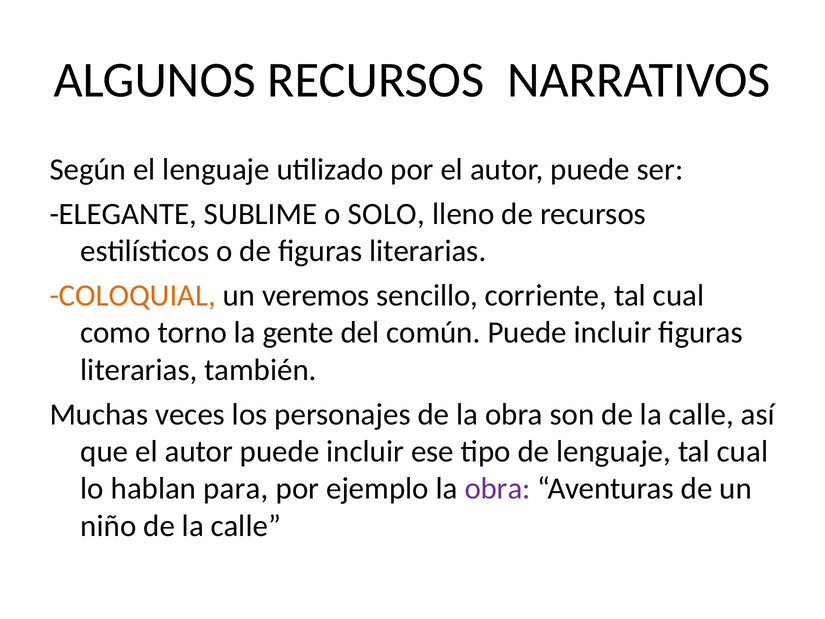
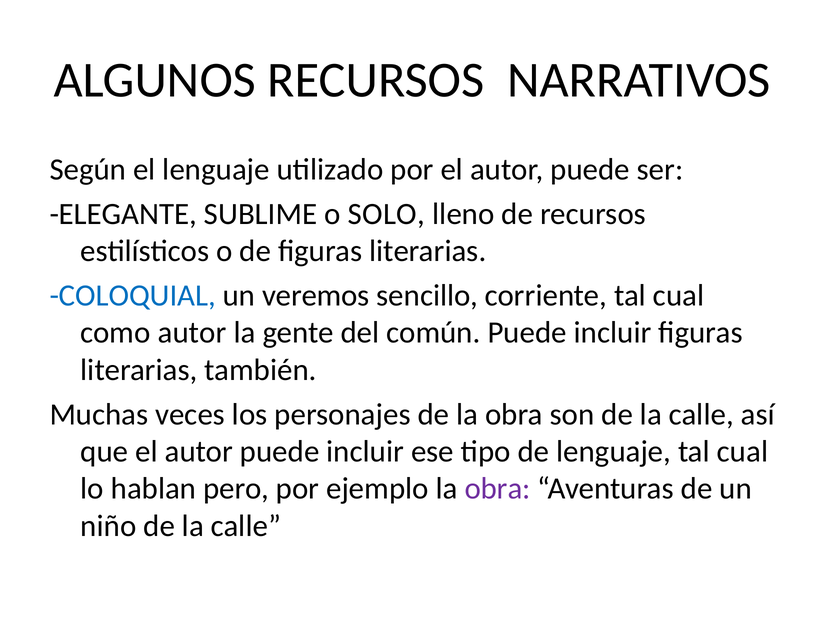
COLOQUIAL colour: orange -> blue (133, 295)
como torno: torno -> autor (192, 333)
para: para -> pero (236, 489)
